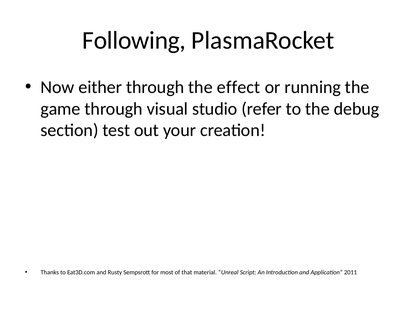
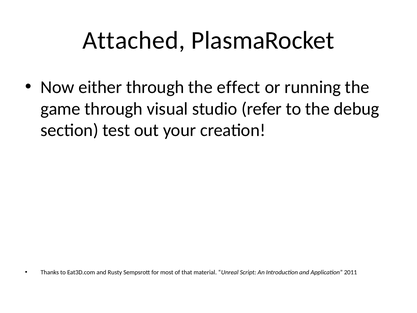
Following: Following -> Attached (134, 40)
